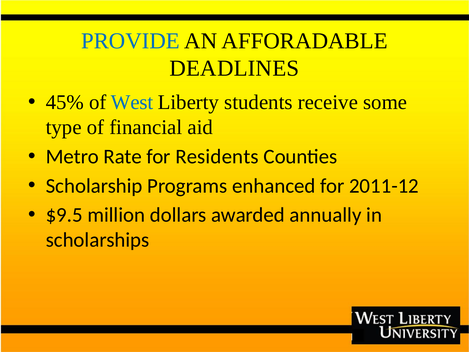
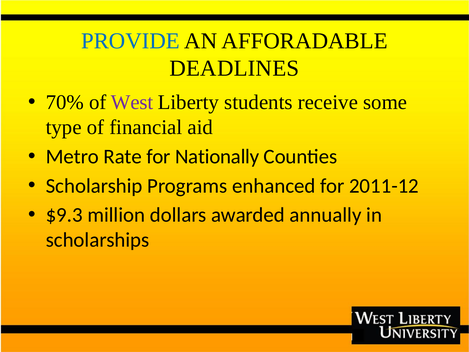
45%: 45% -> 70% (65, 102)
West colour: blue -> purple (132, 102)
Residents: Residents -> Nationally (217, 157)
$9.5: $9.5 -> $9.3 (64, 215)
